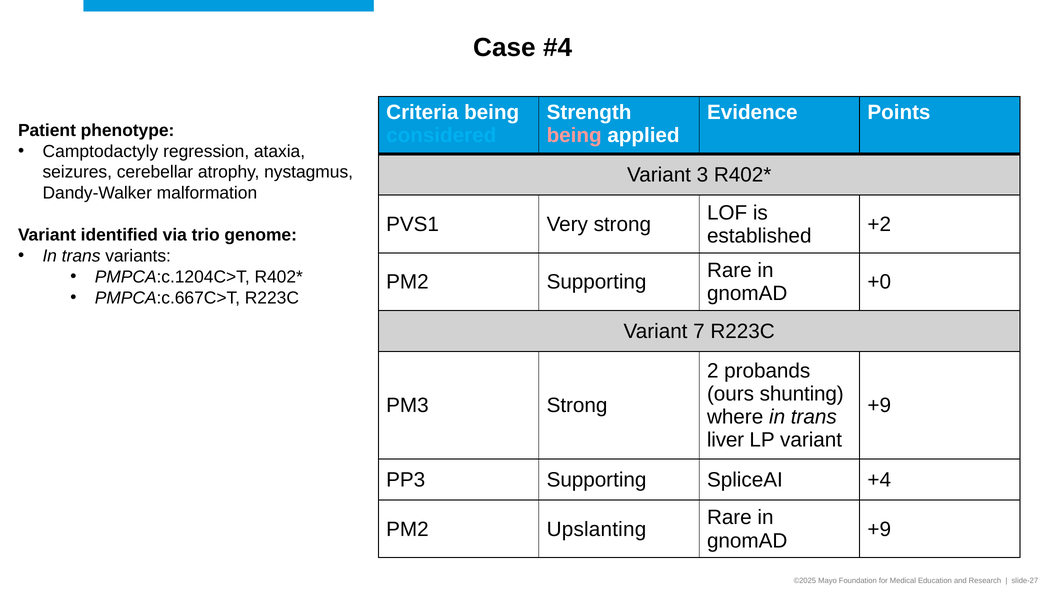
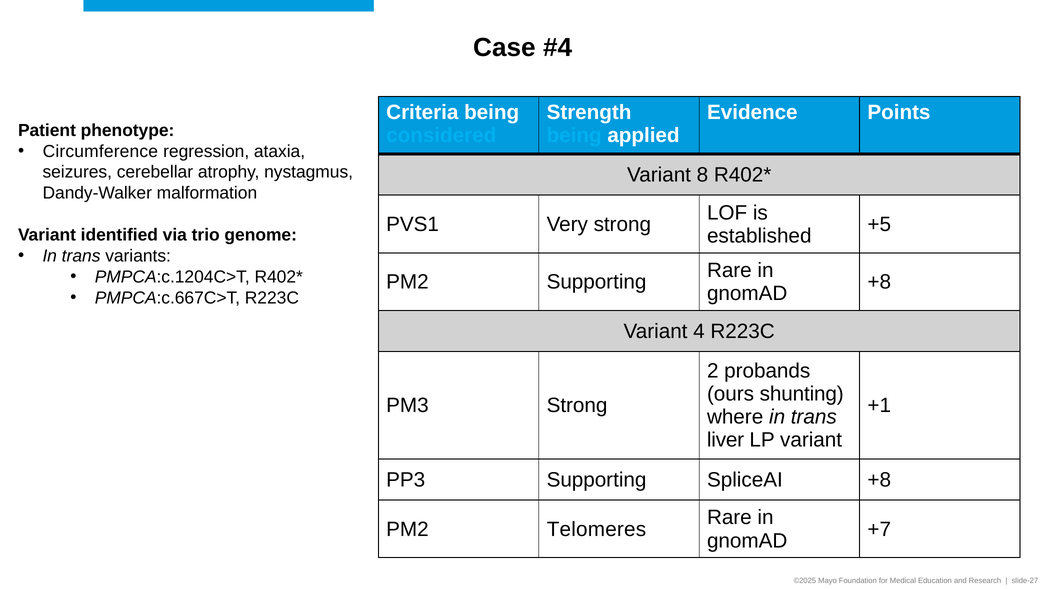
being colour: pink -> light blue (574, 135)
Camptodactyly: Camptodactyly -> Circumference (100, 151)
3: 3 -> 8 (702, 175)
+2: +2 -> +5 (879, 224)
+0: +0 -> +8 (879, 282)
7: 7 -> 4 (699, 331)
+9: +9 -> +1 (879, 405)
SpliceAI +4: +4 -> +8 (879, 479)
Upslanting: Upslanting -> Telomeres (596, 529)
+9: +9 -> +7 (879, 529)
